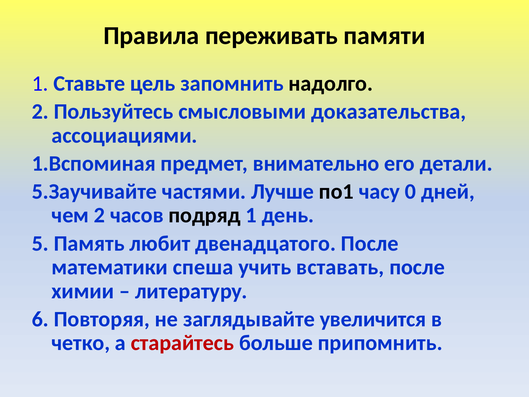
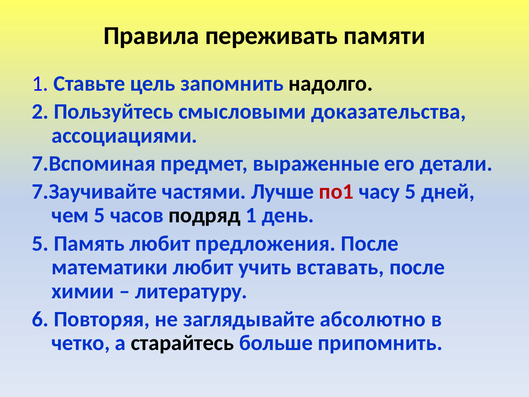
1.Вспоминая: 1.Вспоминая -> 7.Вспоминая (94, 163)
внимательно: внимательно -> выраженные (316, 163)
5.Заучивайте: 5.Заучивайте -> 7.Заучивайте (94, 191)
по1 colour: black -> red (336, 191)
часу 0: 0 -> 5 (410, 191)
чем 2: 2 -> 5 (99, 215)
двенадцатого: двенадцатого -> предложения (266, 243)
математики спеша: спеша -> любит (203, 267)
увеличится: увеличится -> абсолютно (373, 319)
старайтесь colour: red -> black (182, 343)
